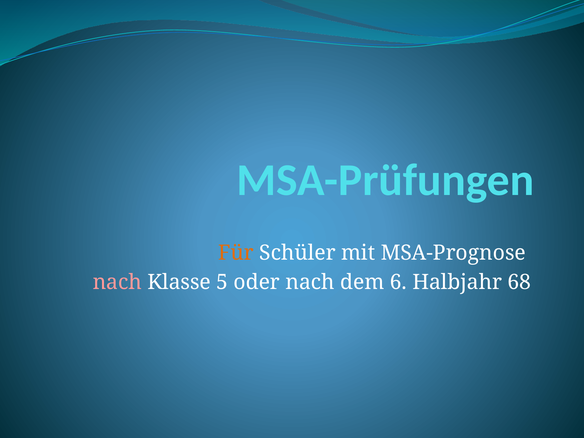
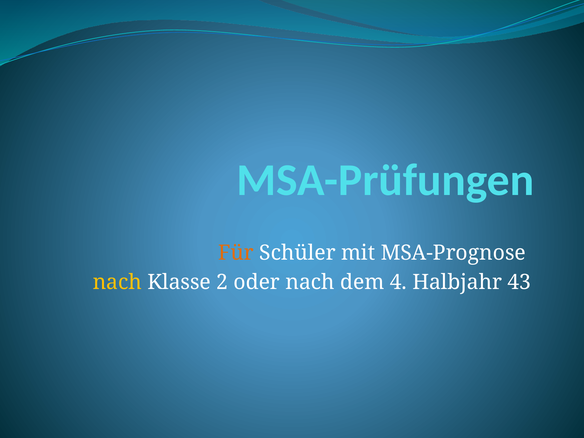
nach colour: pink -> yellow (117, 282)
5: 5 -> 2 (222, 282)
6: 6 -> 4 (398, 282)
68: 68 -> 43 (519, 282)
